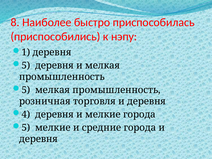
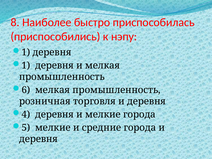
5: 5 -> 1 (26, 65)
5: 5 -> 6 (26, 90)
